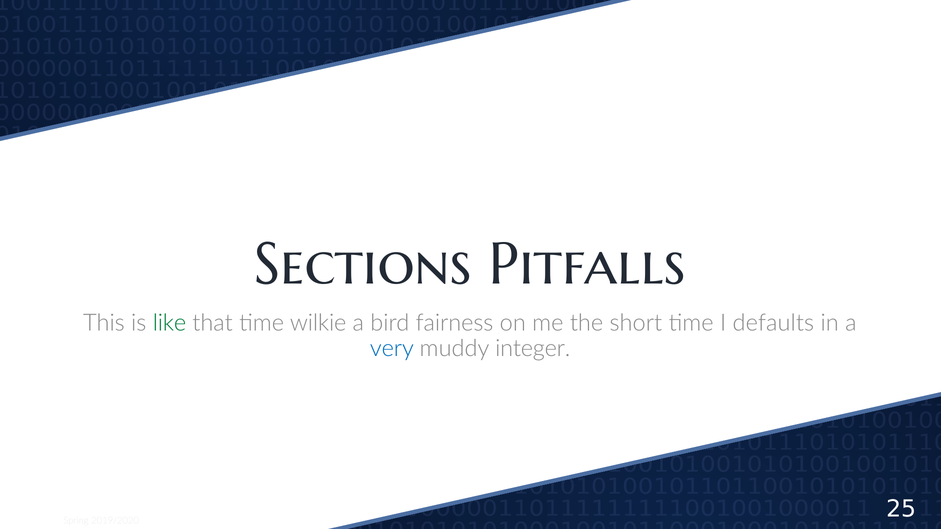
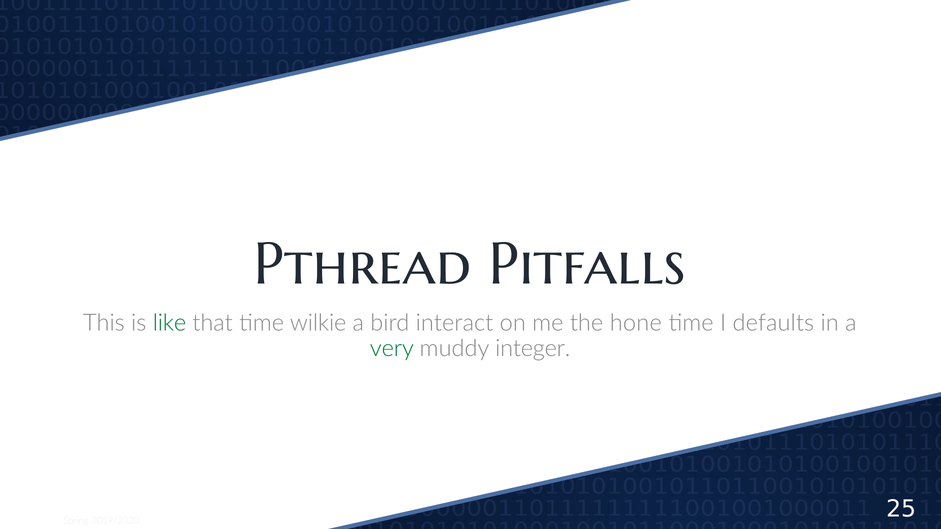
Sections: Sections -> Pthread (363, 265)
fairness: fairness -> interact (454, 323)
short: short -> hone (636, 323)
very colour: blue -> green (392, 349)
